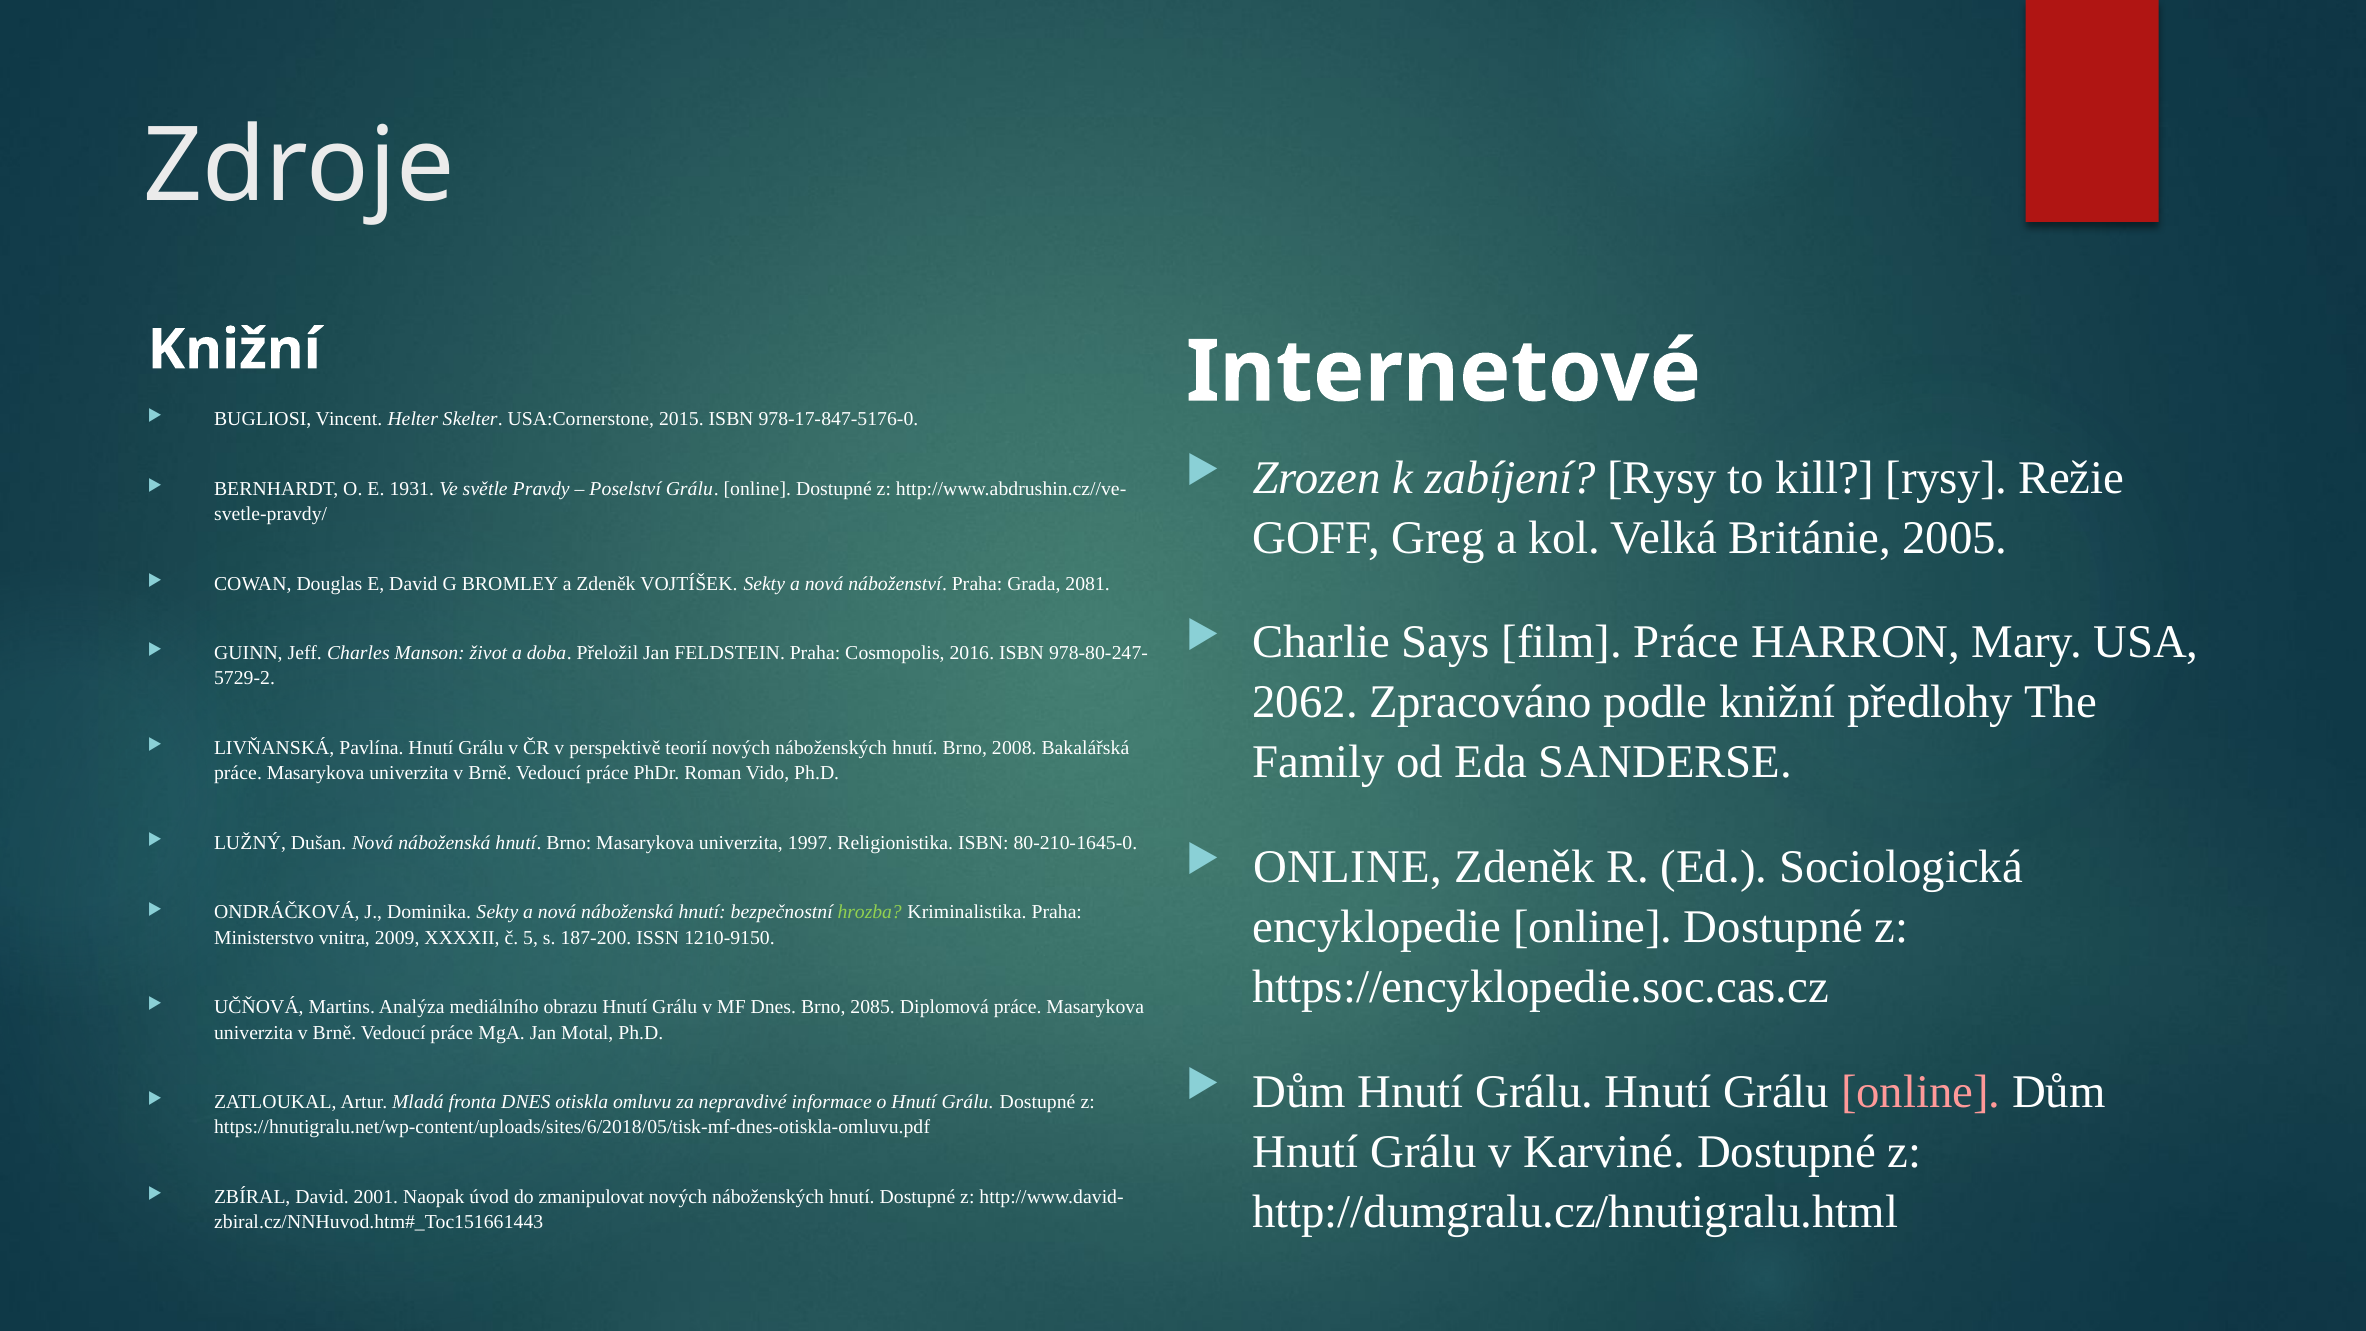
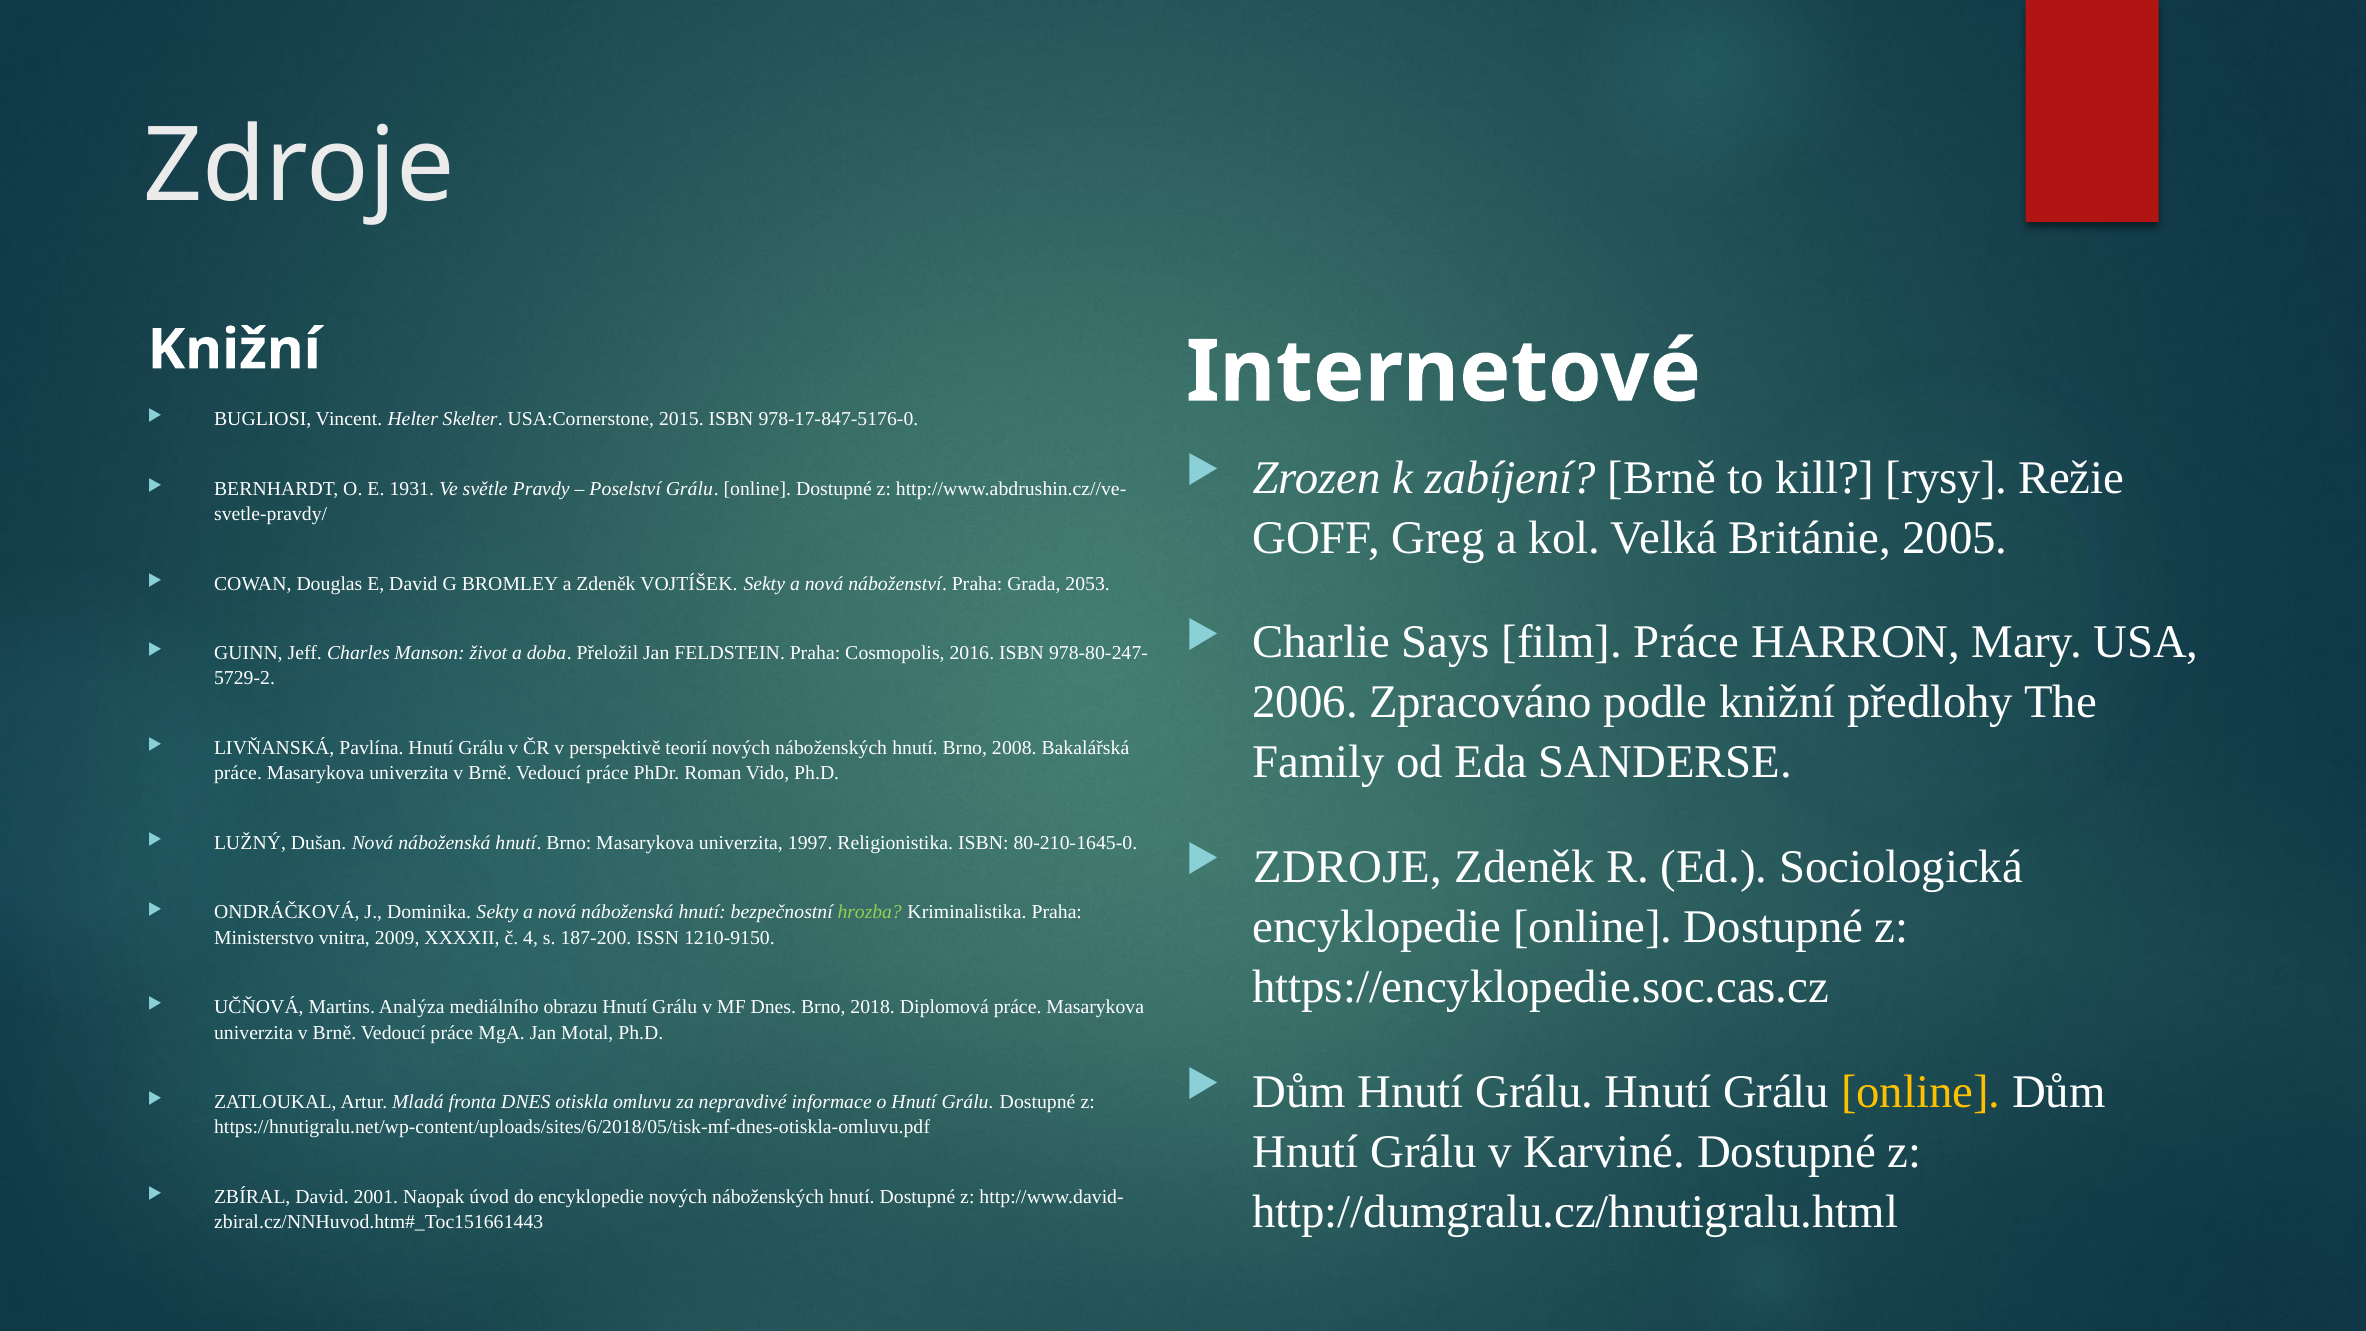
zabíjení Rysy: Rysy -> Brně (1662, 478)
2081: 2081 -> 2053 (1088, 584)
2062: 2062 -> 2006 (1305, 702)
ONLINE: ONLINE -> ZDROJE (1348, 867)
5: 5 -> 4 (531, 938)
2085: 2085 -> 2018 (873, 1007)
online colour: pink -> yellow (1921, 1091)
do zmanipulovat: zmanipulovat -> encyklopedie (591, 1197)
